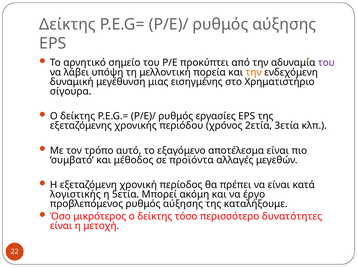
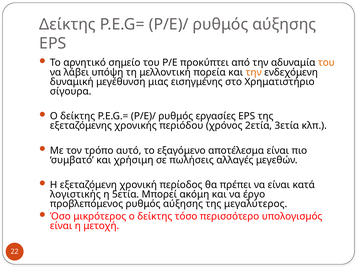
του colour: purple -> orange (326, 63)
μέθοδος: μέθοδος -> χρήσιμη (134, 160)
προϊόντα: προϊόντα -> πωλήσεις (191, 160)
καταλήξουμε: καταλήξουμε -> μεγαλύτερος (256, 204)
δυνατότητες: δυνατότητες -> υπολογισµός (292, 216)
